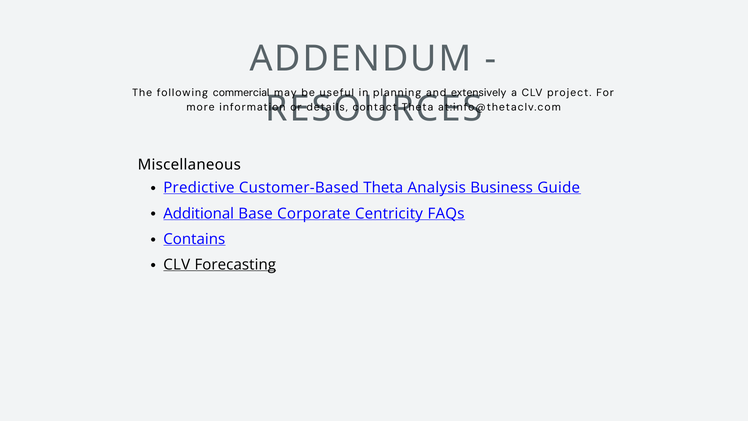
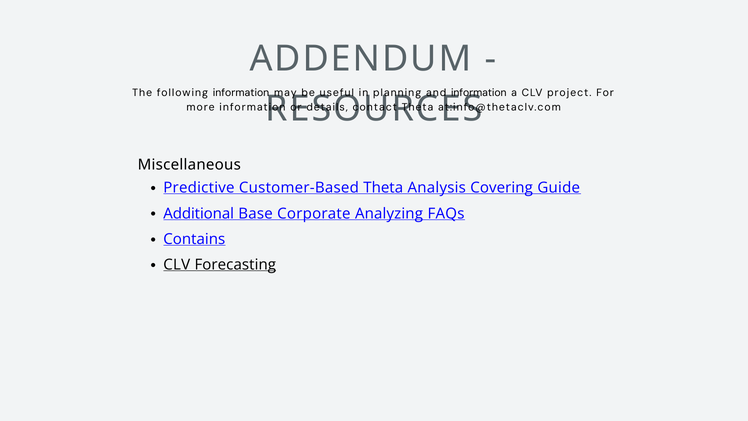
following commercial: commercial -> information (241, 93)
and extensively: extensively -> information (479, 93)
Business: Business -> Covering (502, 188)
Centricity: Centricity -> Analyzing (389, 213)
